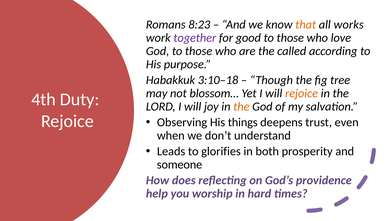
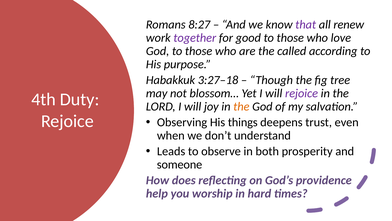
8:23: 8:23 -> 8:27 (199, 24)
that colour: orange -> purple (306, 24)
works: works -> renew (349, 24)
3:10–18: 3:10–18 -> 3:27–18 (218, 80)
rejoice colour: orange -> purple (302, 93)
glorifies: glorifies -> observe (221, 151)
